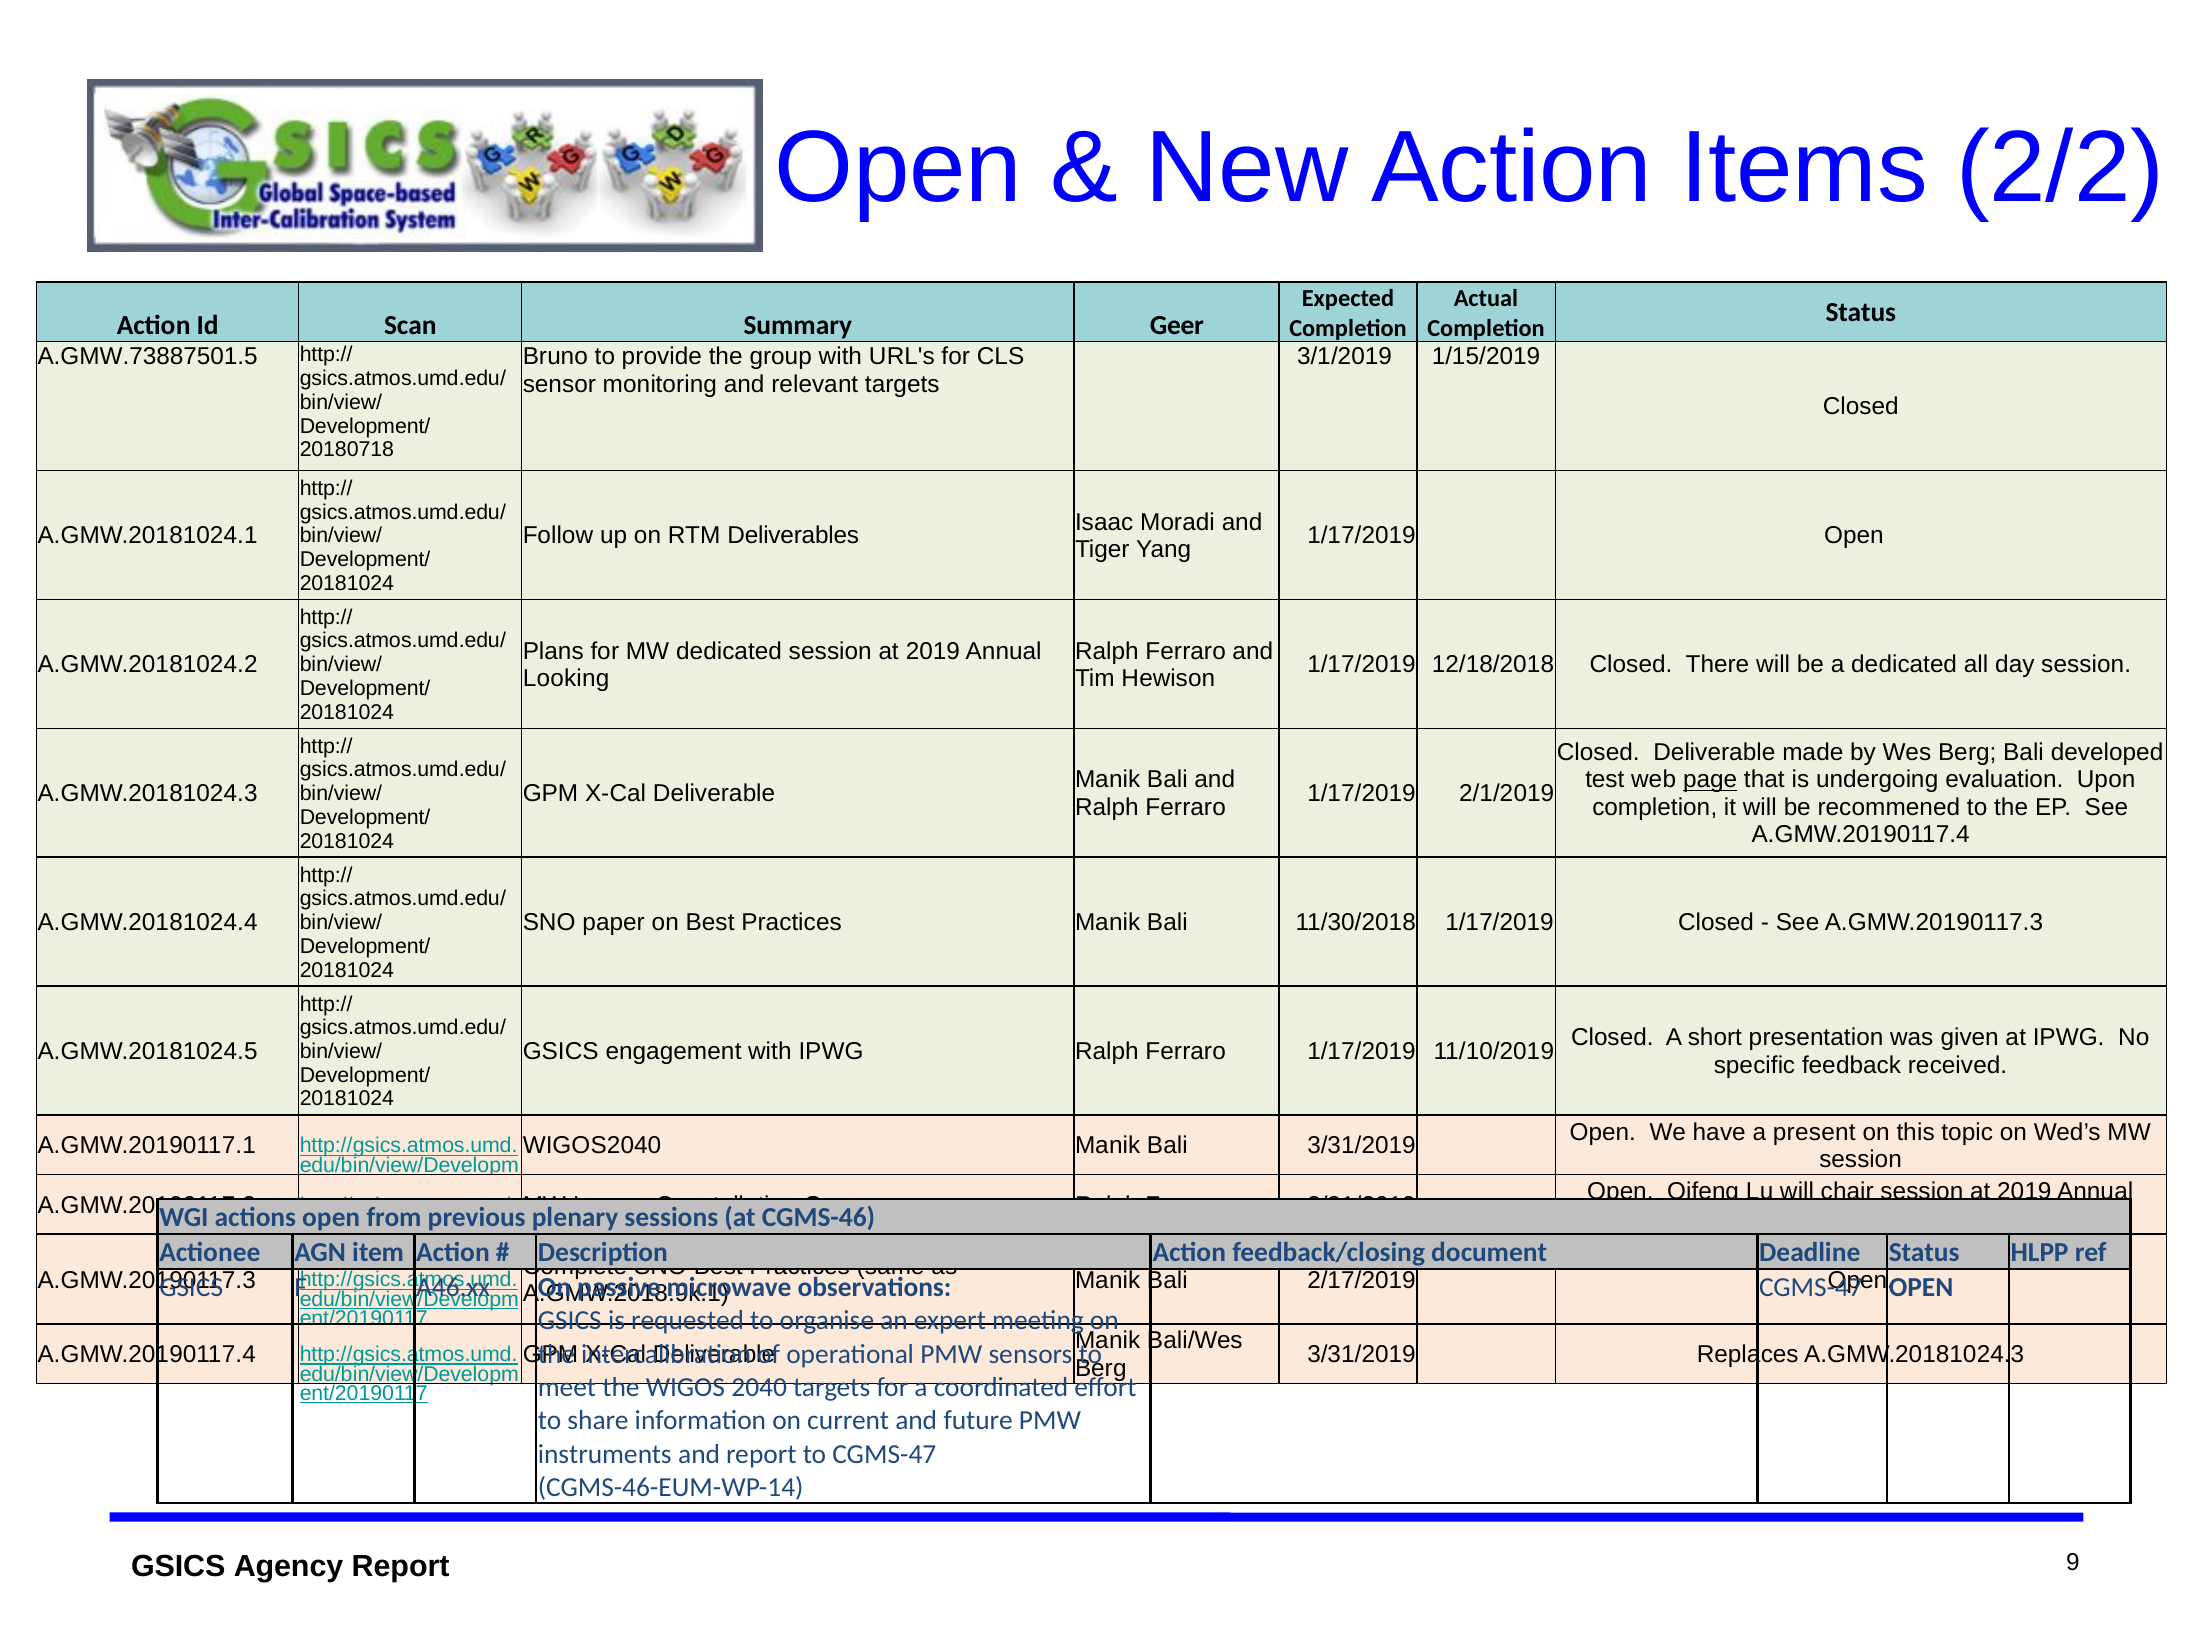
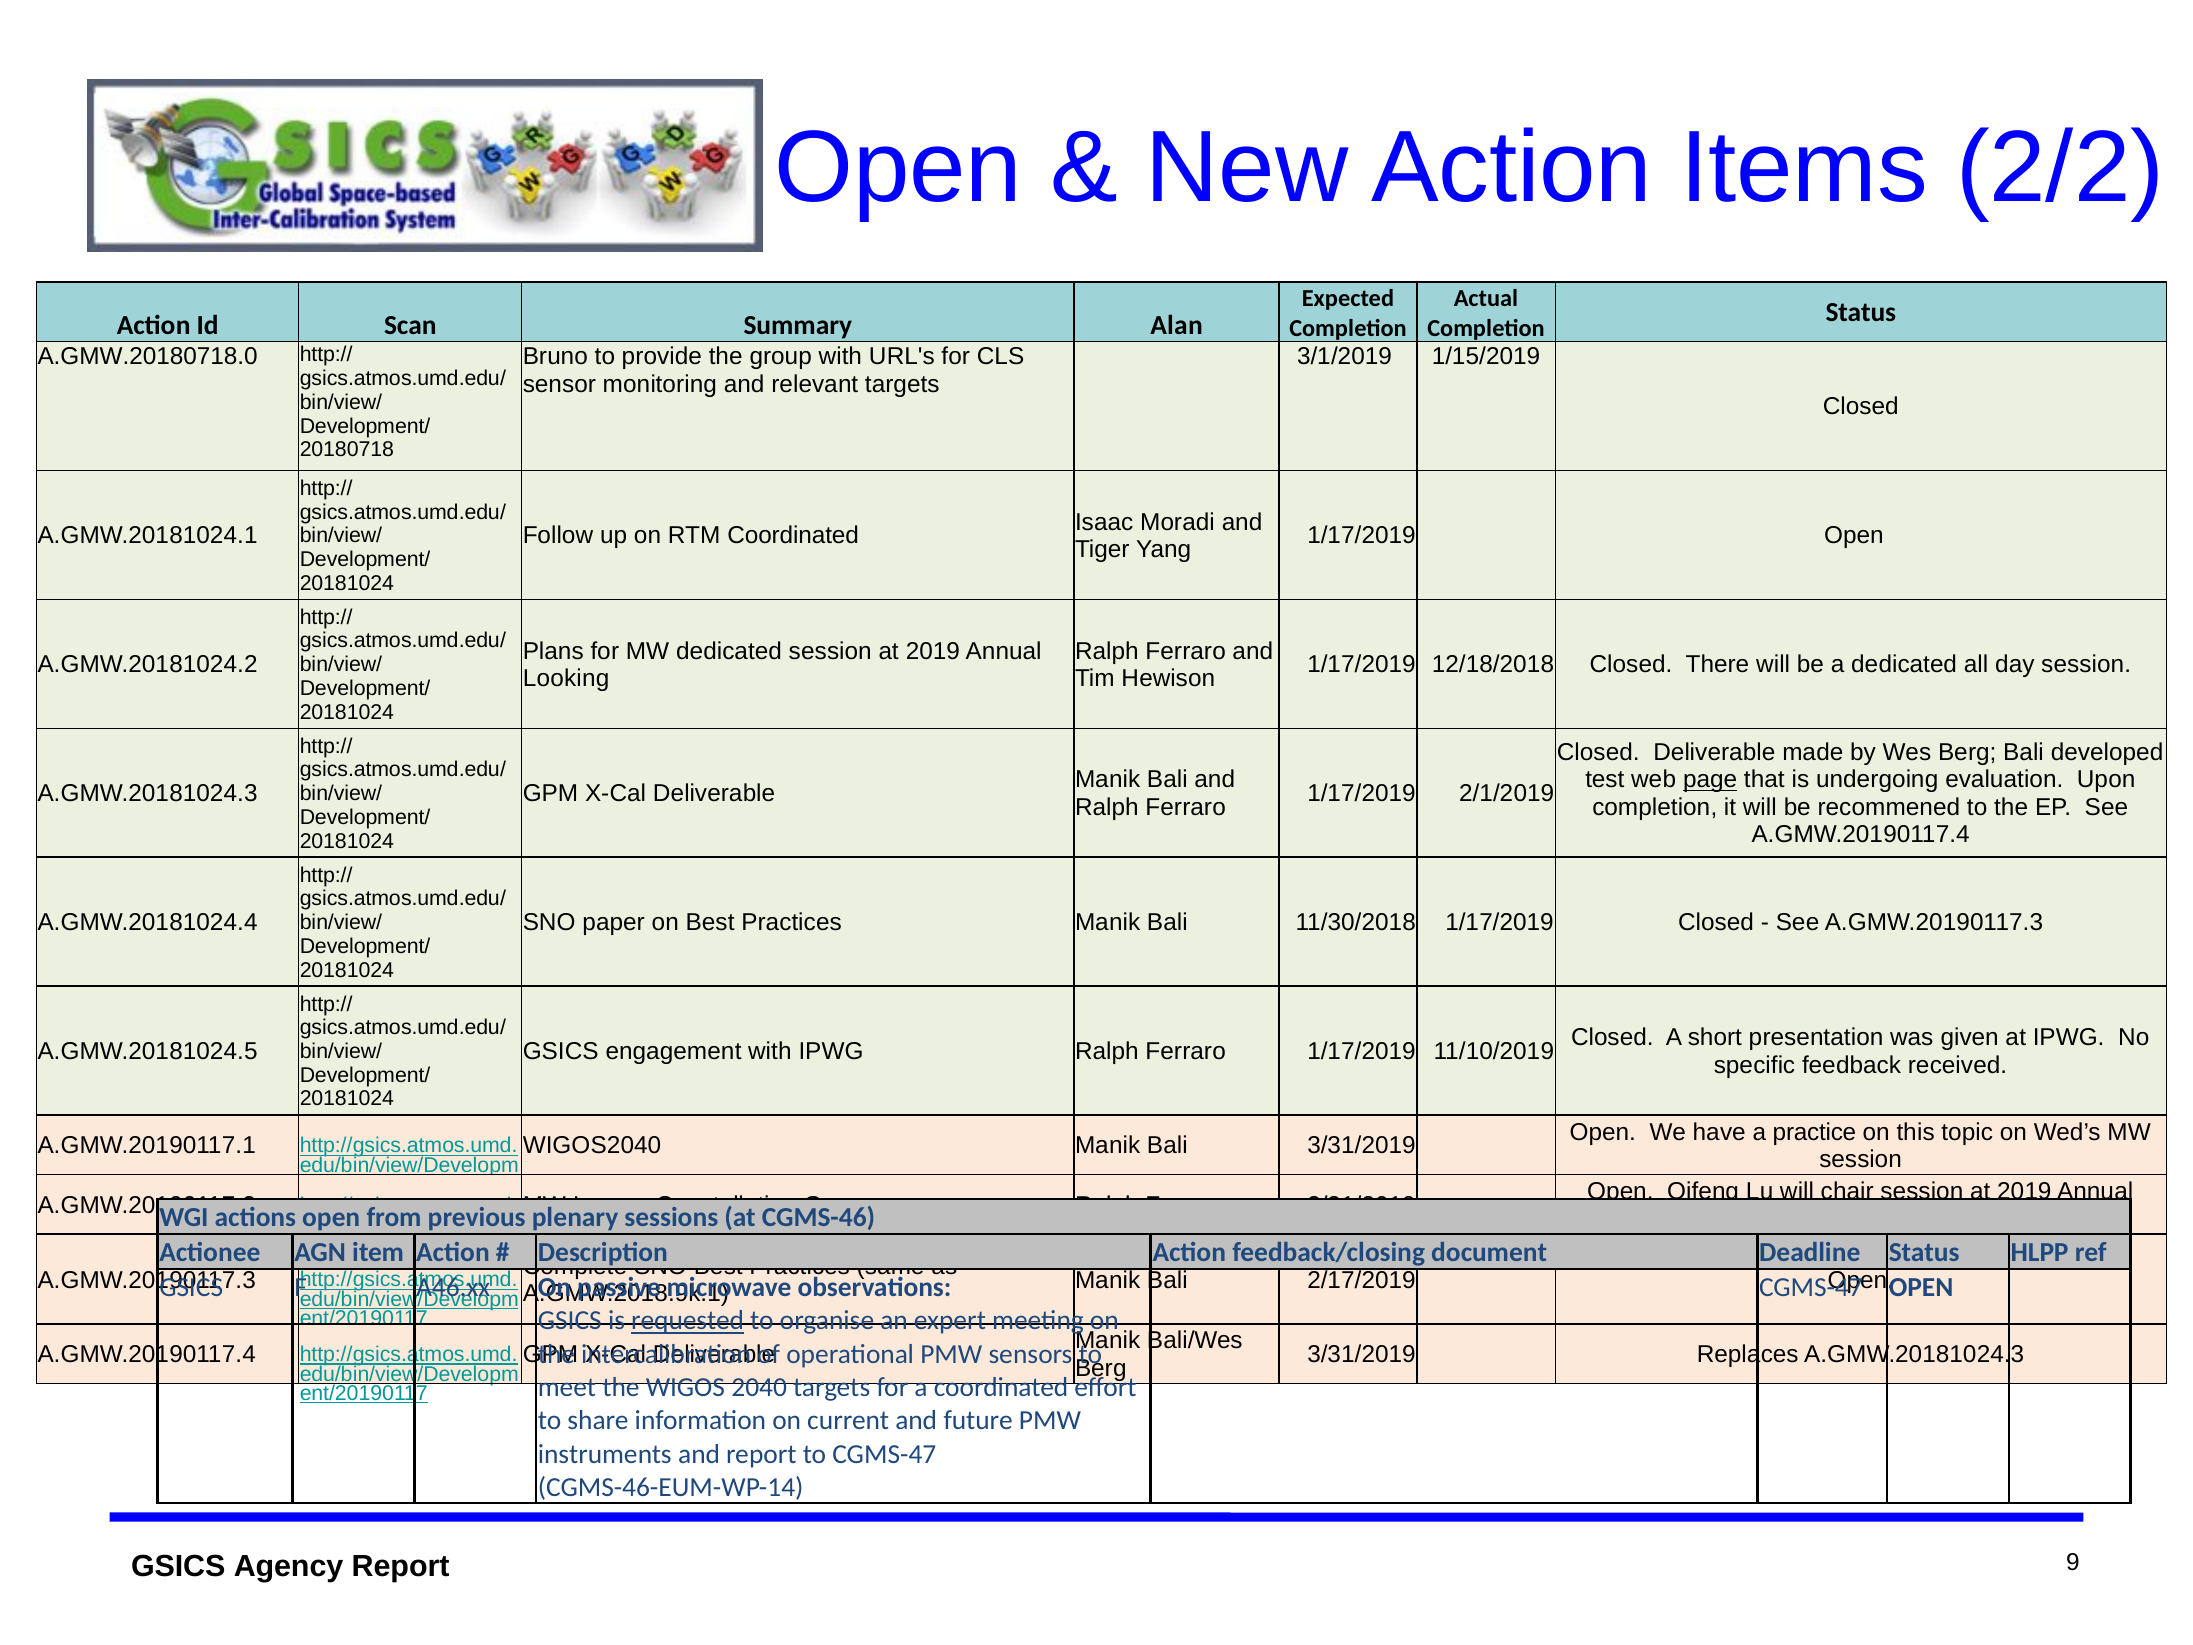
Geer: Geer -> Alan (1177, 325)
A.GMW.73887501.5: A.GMW.73887501.5 -> A.GMW.20180718.0 (148, 357)
RTM Deliverables: Deliverables -> Coordinated (793, 536)
present: present -> practice (1814, 1132)
requested underline: none -> present (688, 1321)
